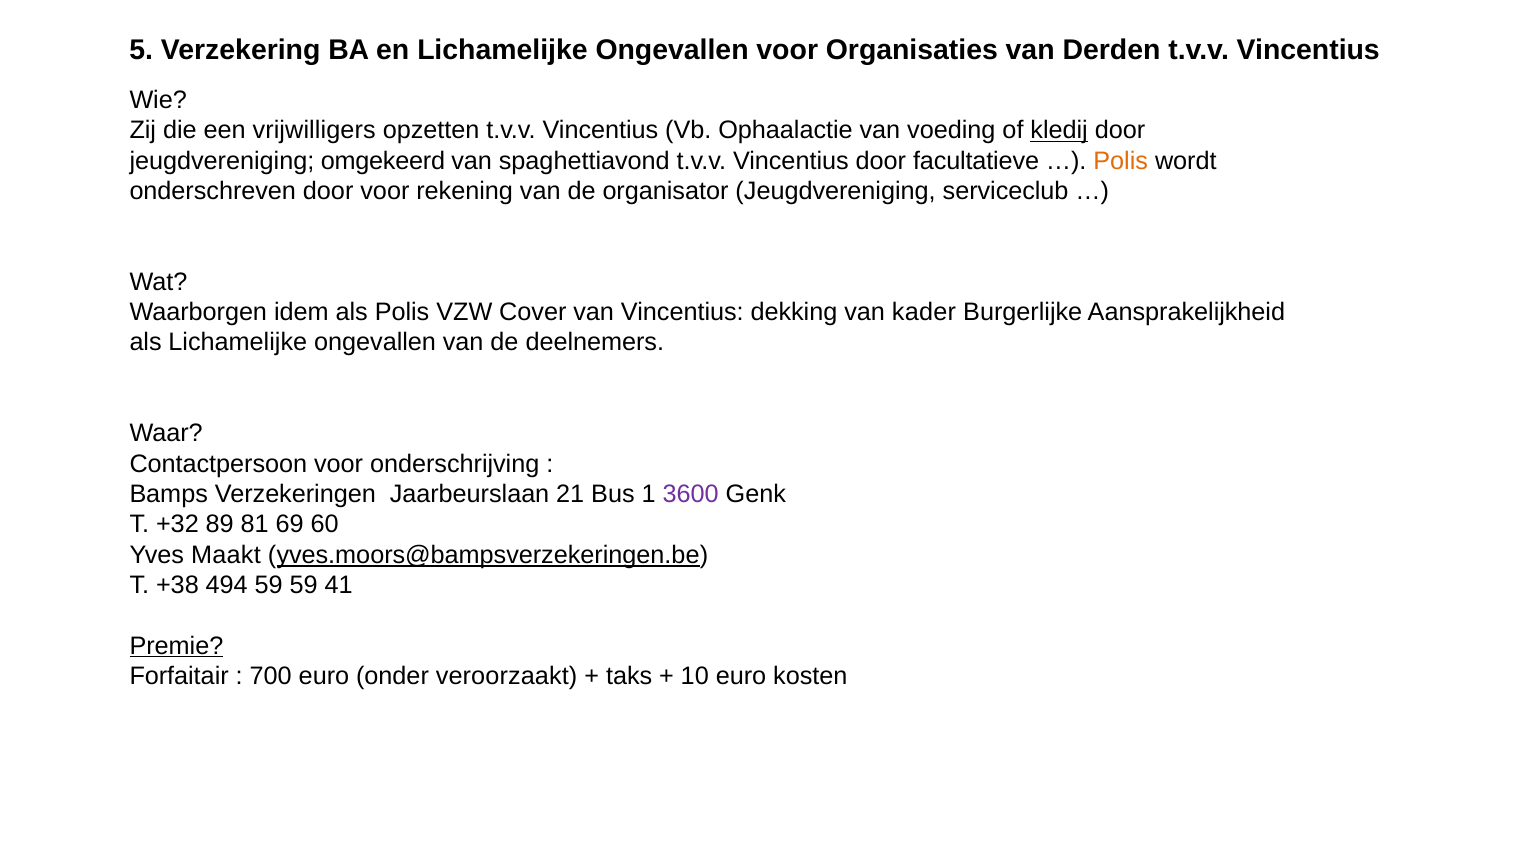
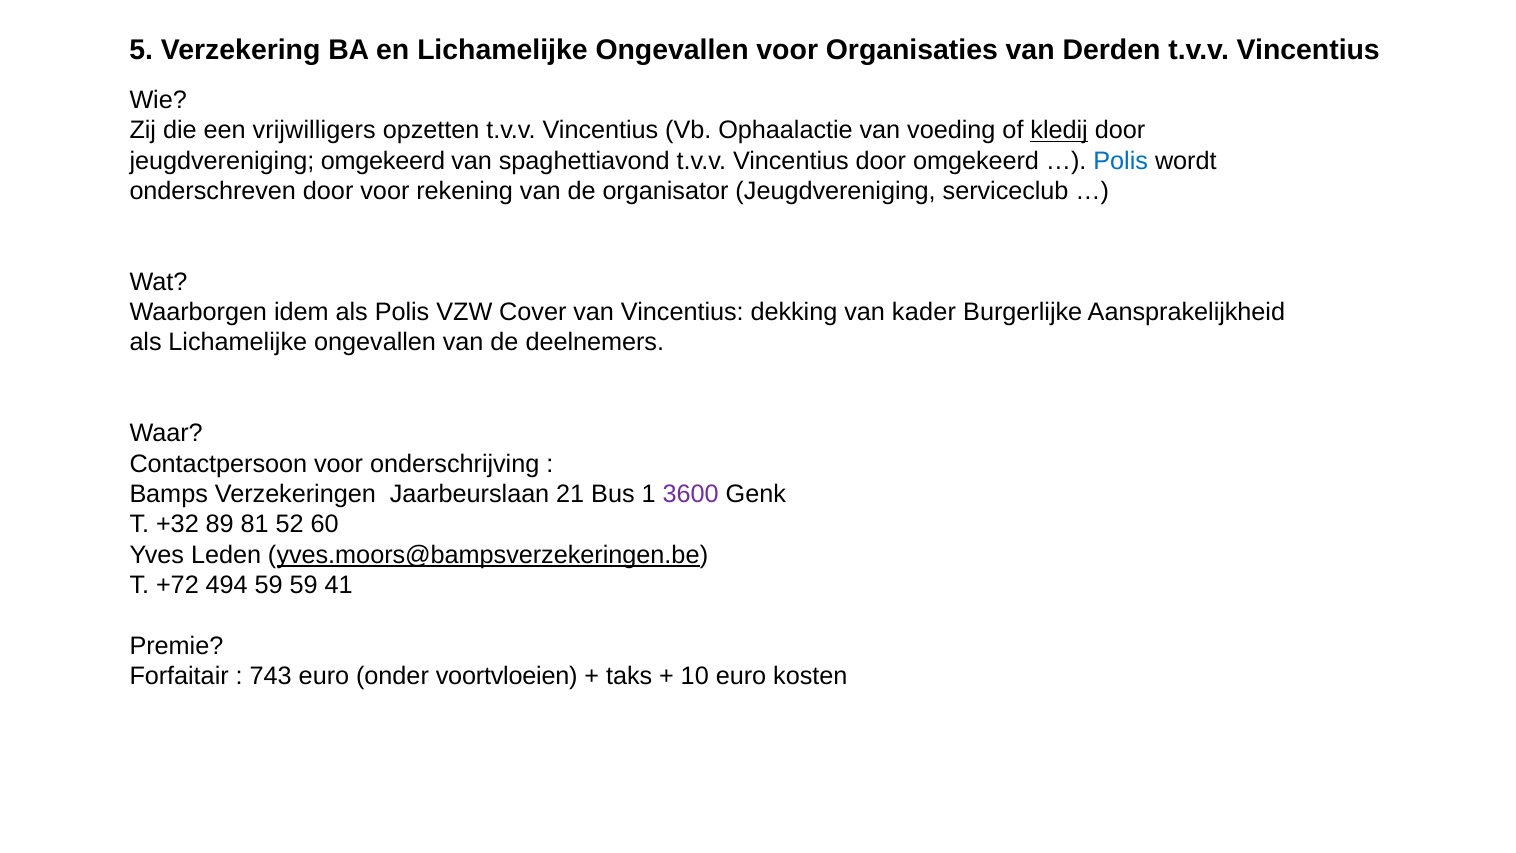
door facultatieve: facultatieve -> omgekeerd (976, 161)
Polis colour: orange -> blue (1121, 161)
69: 69 -> 52 (290, 524)
Maakt: Maakt -> Leden (226, 555)
+38: +38 -> +72 (177, 585)
Premie underline: present -> none (176, 646)
700: 700 -> 743 (271, 676)
veroorzaakt: veroorzaakt -> voortvloeien (507, 676)
